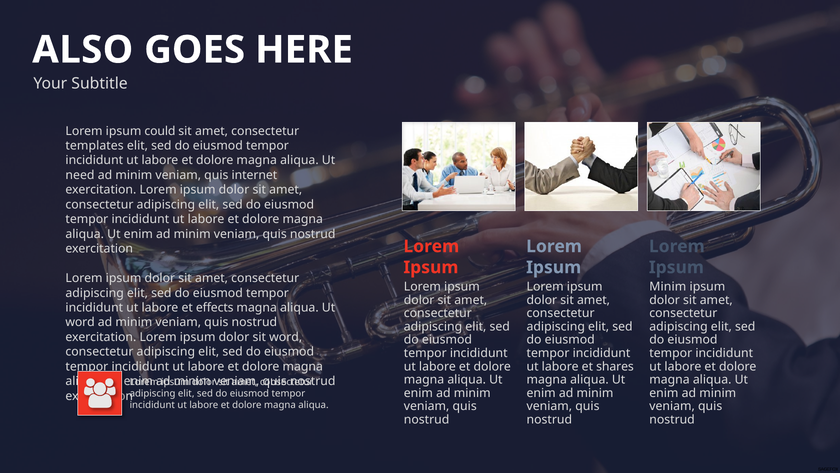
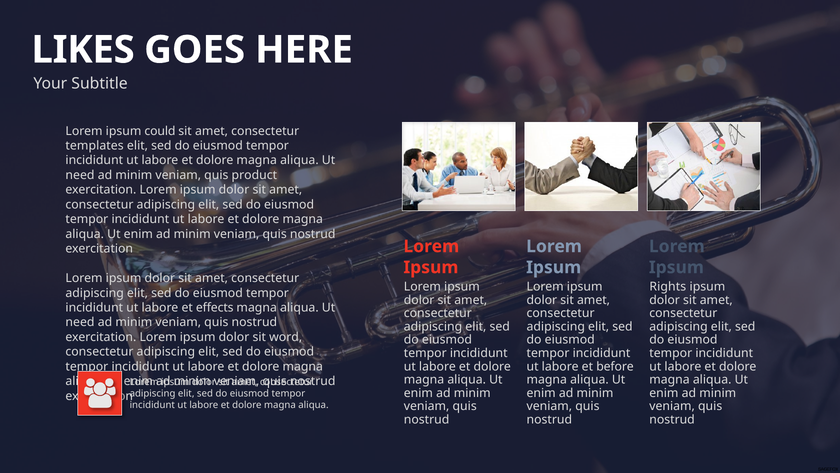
ALSO: ALSO -> LIKES (83, 50)
internet: internet -> product (254, 175)
Minim: Minim -> Rights (668, 287)
word: word -> need (80, 322)
shares: shares -> before (615, 366)
